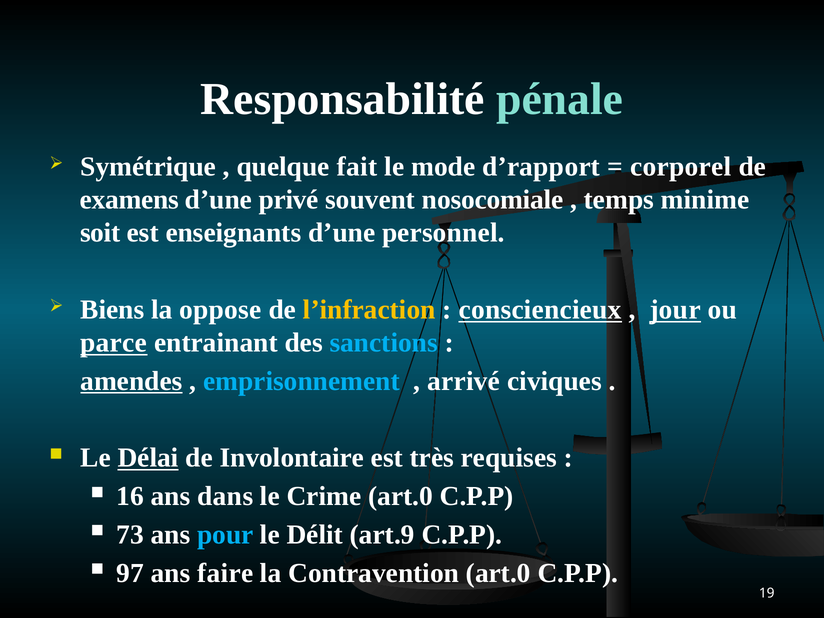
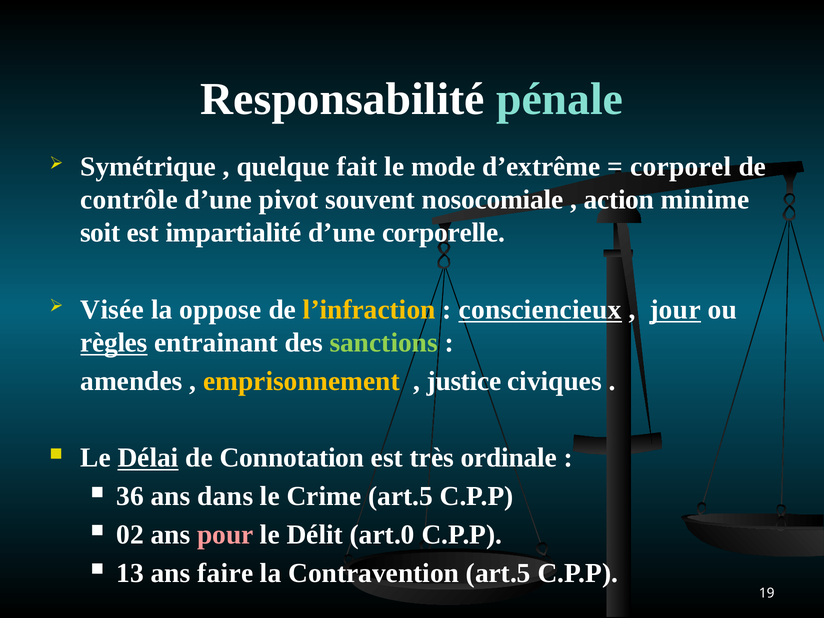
d’rapport: d’rapport -> d’extrême (541, 167)
examens: examens -> contrôle (129, 200)
privé: privé -> pivot (289, 200)
temps: temps -> action (619, 200)
enseignants: enseignants -> impartialité (234, 233)
personnel: personnel -> corporelle (444, 233)
Biens: Biens -> Visée (112, 310)
parce: parce -> règles (114, 342)
sanctions colour: light blue -> light green (384, 342)
amendes underline: present -> none (131, 381)
emprisonnement colour: light blue -> yellow (301, 381)
arrivé: arrivé -> justice (464, 381)
Involontaire: Involontaire -> Connotation (292, 458)
requises: requises -> ordinale (509, 458)
16: 16 -> 36 (130, 496)
Crime art.0: art.0 -> art.5 (401, 496)
73: 73 -> 02 (130, 535)
pour colour: light blue -> pink (225, 535)
art.9: art.9 -> art.0 (382, 535)
97: 97 -> 13 (130, 573)
Contravention art.0: art.0 -> art.5 (498, 573)
